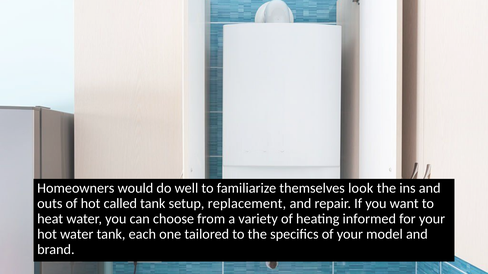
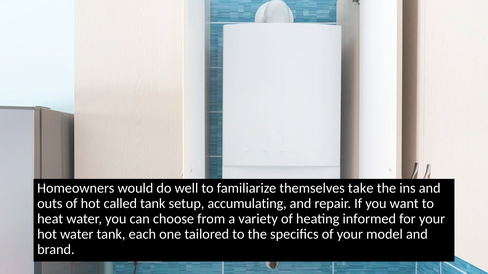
look: look -> take (361, 189)
replacement: replacement -> accumulating (247, 204)
